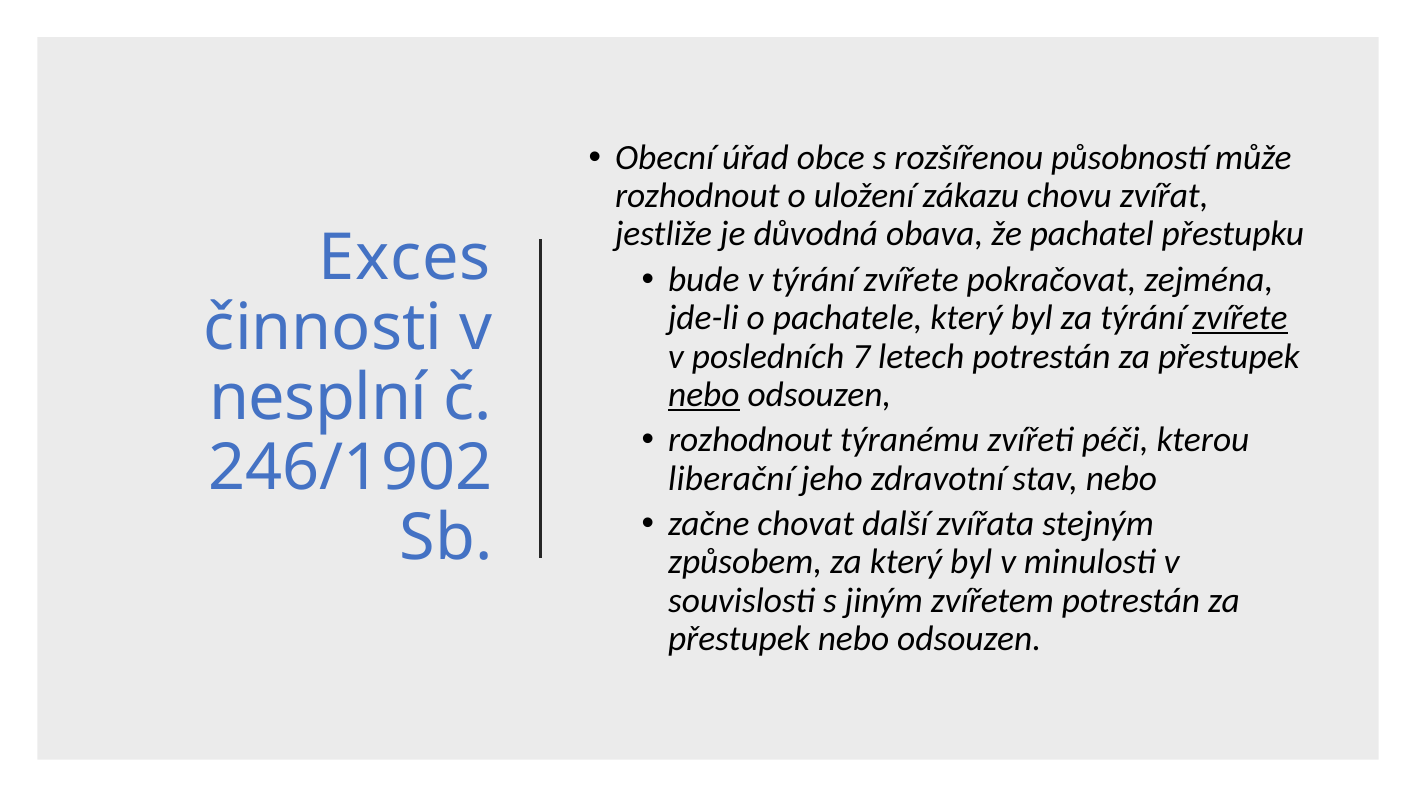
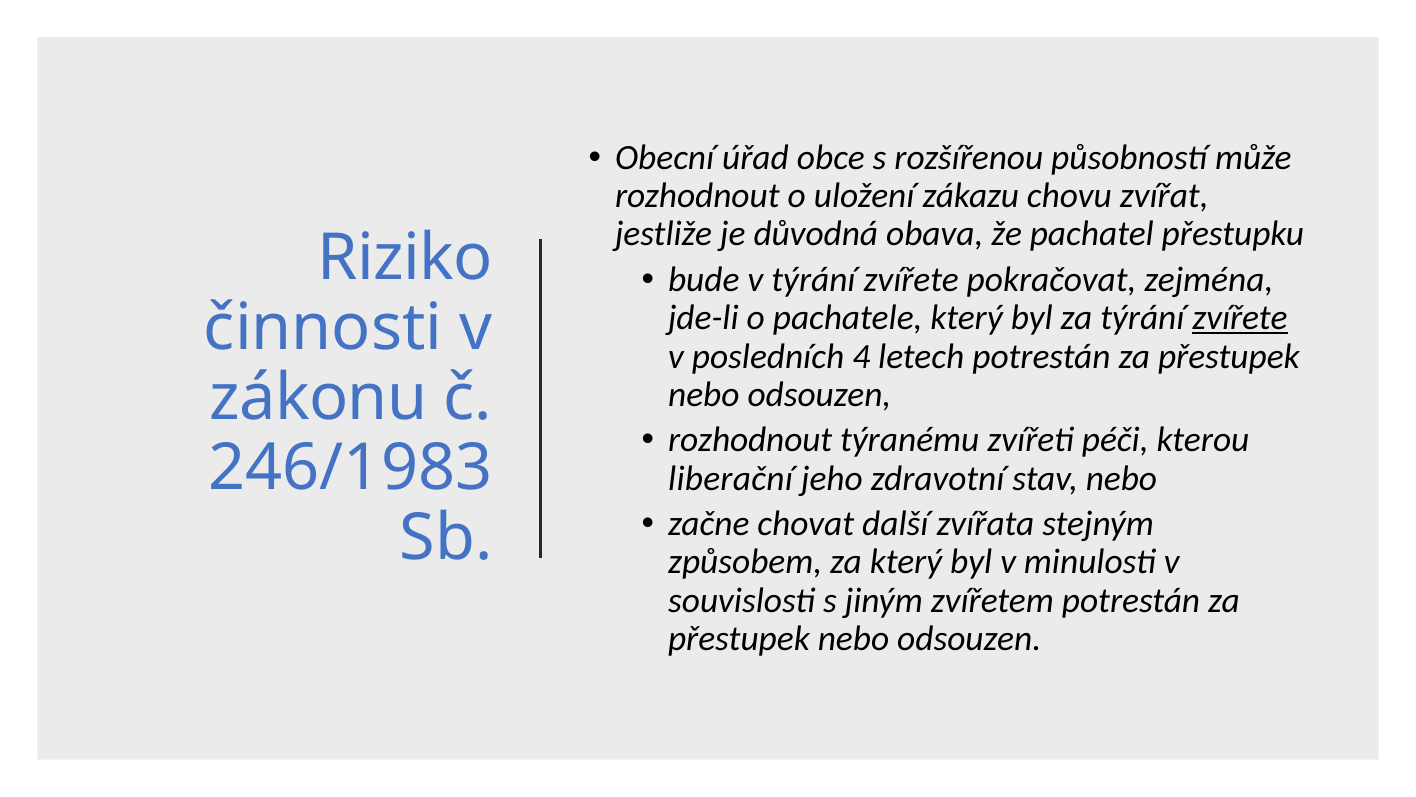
Exces: Exces -> Riziko (405, 257)
7: 7 -> 4 (861, 356)
nesplní: nesplní -> zákonu (318, 398)
nebo underline: present -> none (704, 394)
246/1902: 246/1902 -> 246/1983 (350, 468)
